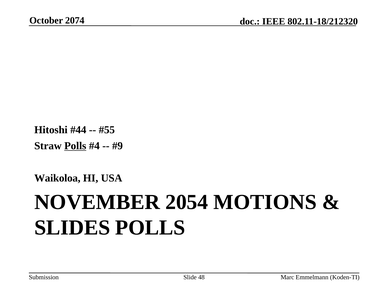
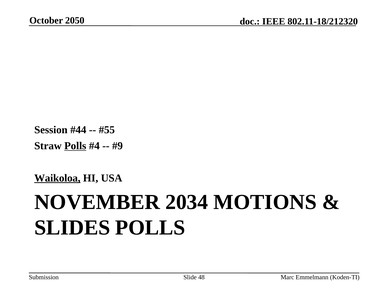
2074: 2074 -> 2050 (75, 20)
Hitoshi: Hitoshi -> Session (51, 130)
Waikoloa underline: none -> present (57, 178)
2054: 2054 -> 2034 (187, 202)
